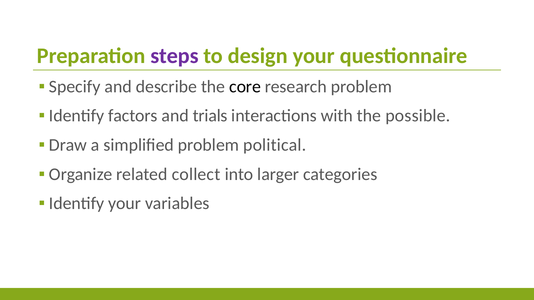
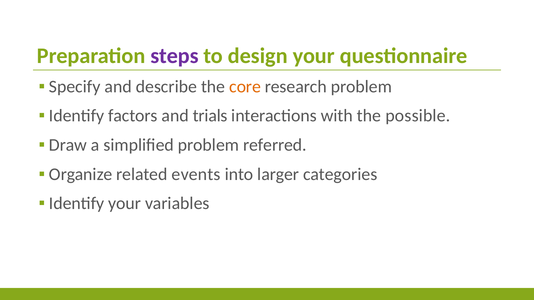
core colour: black -> orange (245, 87)
political: political -> referred (275, 145)
collect: collect -> events (196, 174)
